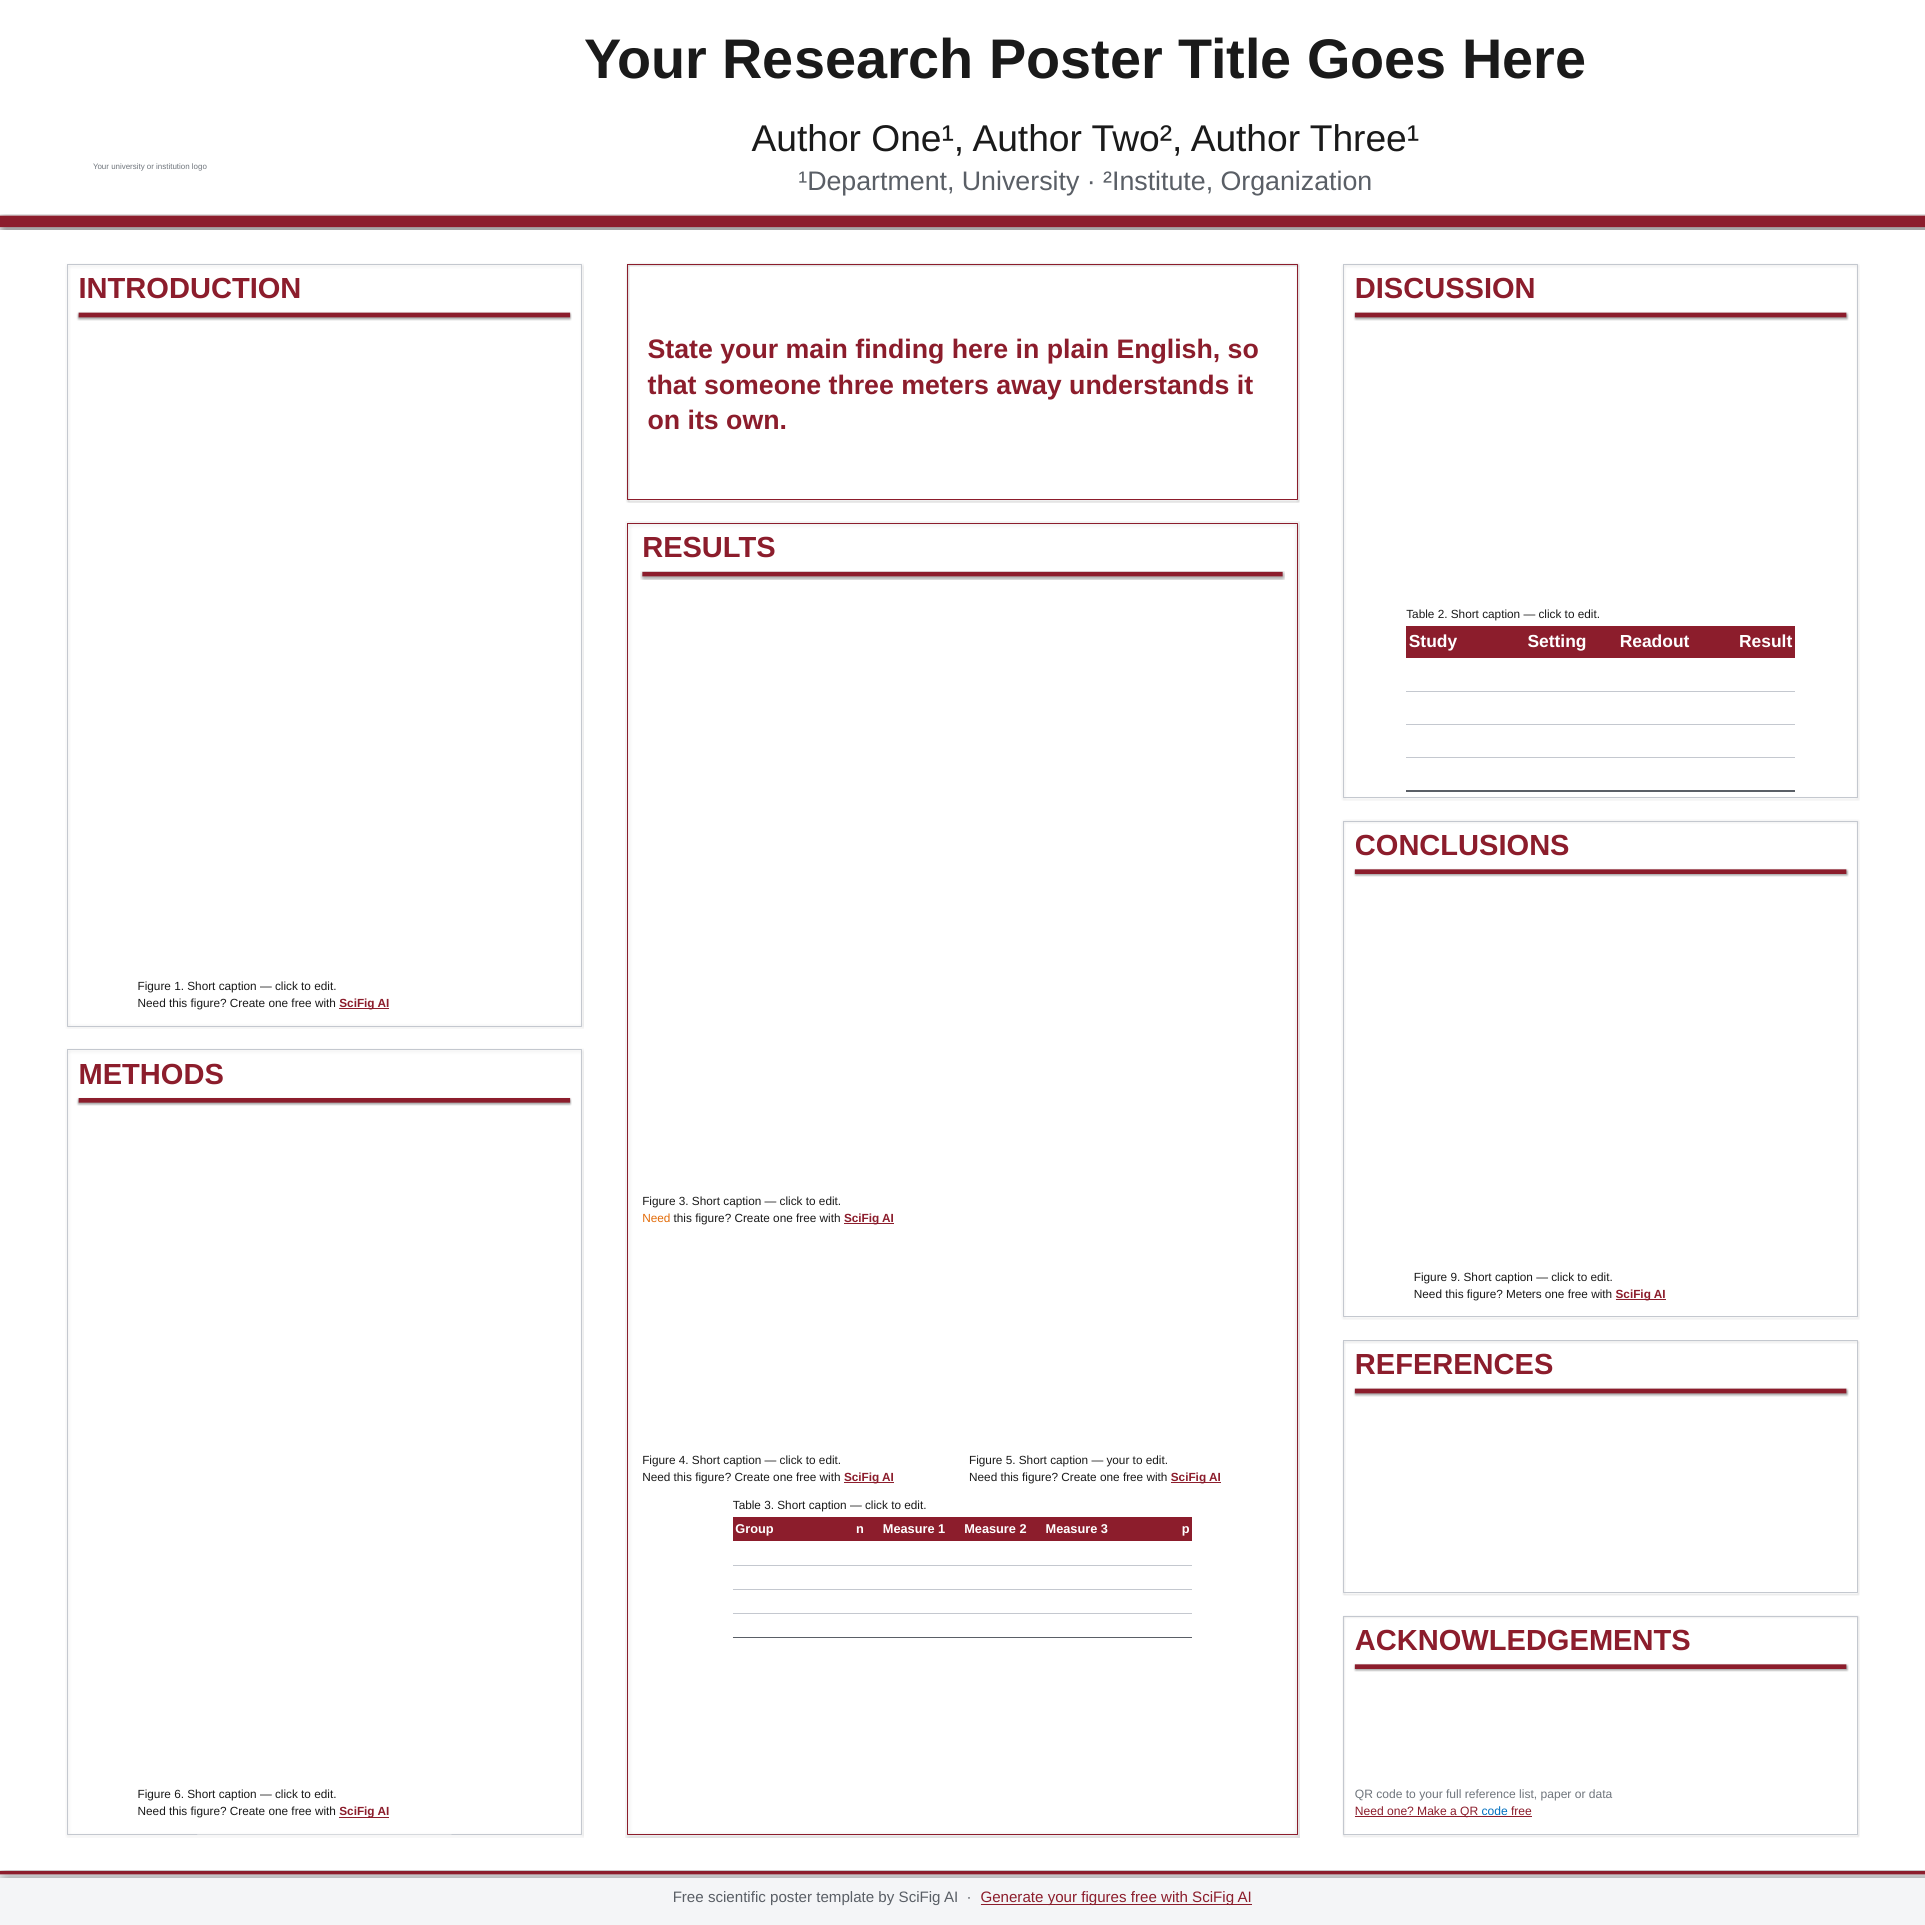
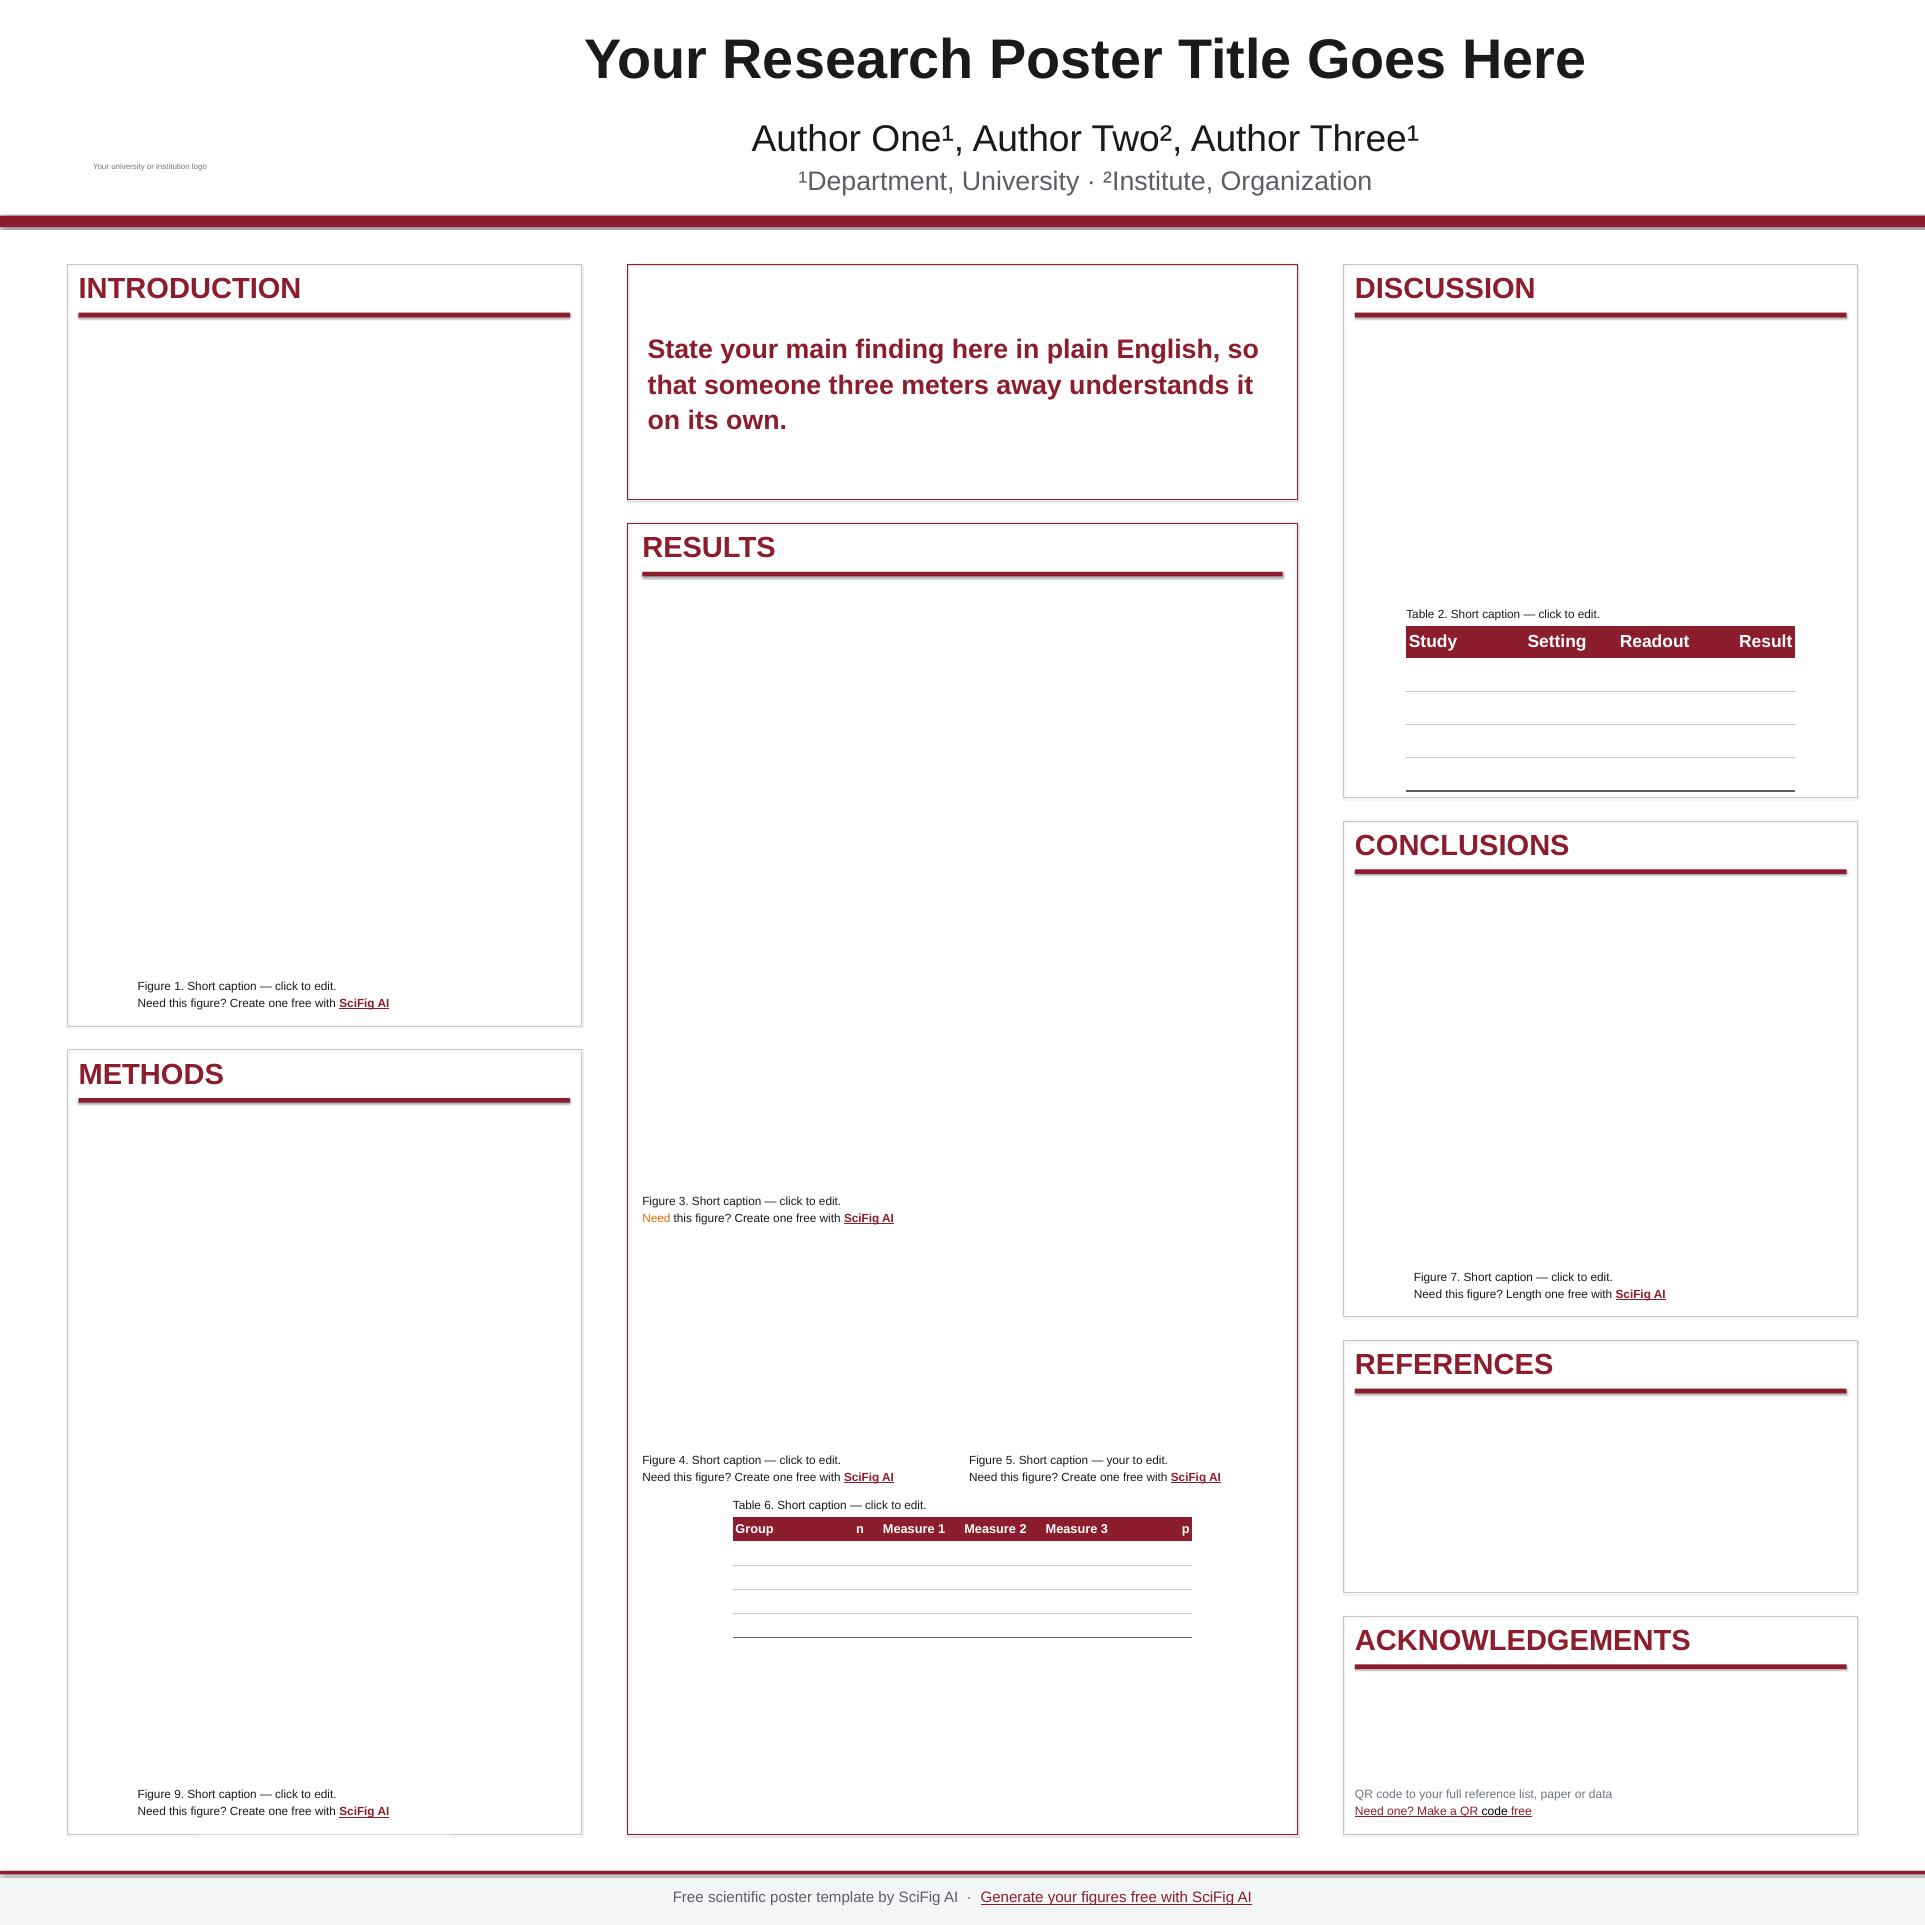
9: 9 -> 7 (1455, 1277)
figure Meters: Meters -> Length (1524, 1294)
Table 3: 3 -> 6 (769, 1506)
6: 6 -> 9 (179, 1795)
code colour: blue -> black (1495, 1811)
